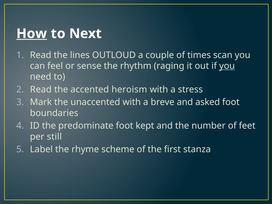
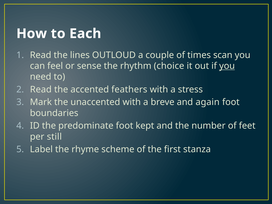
How underline: present -> none (32, 34)
Next: Next -> Each (85, 34)
raging: raging -> choice (169, 66)
heroism: heroism -> feathers (129, 89)
asked: asked -> again (208, 102)
